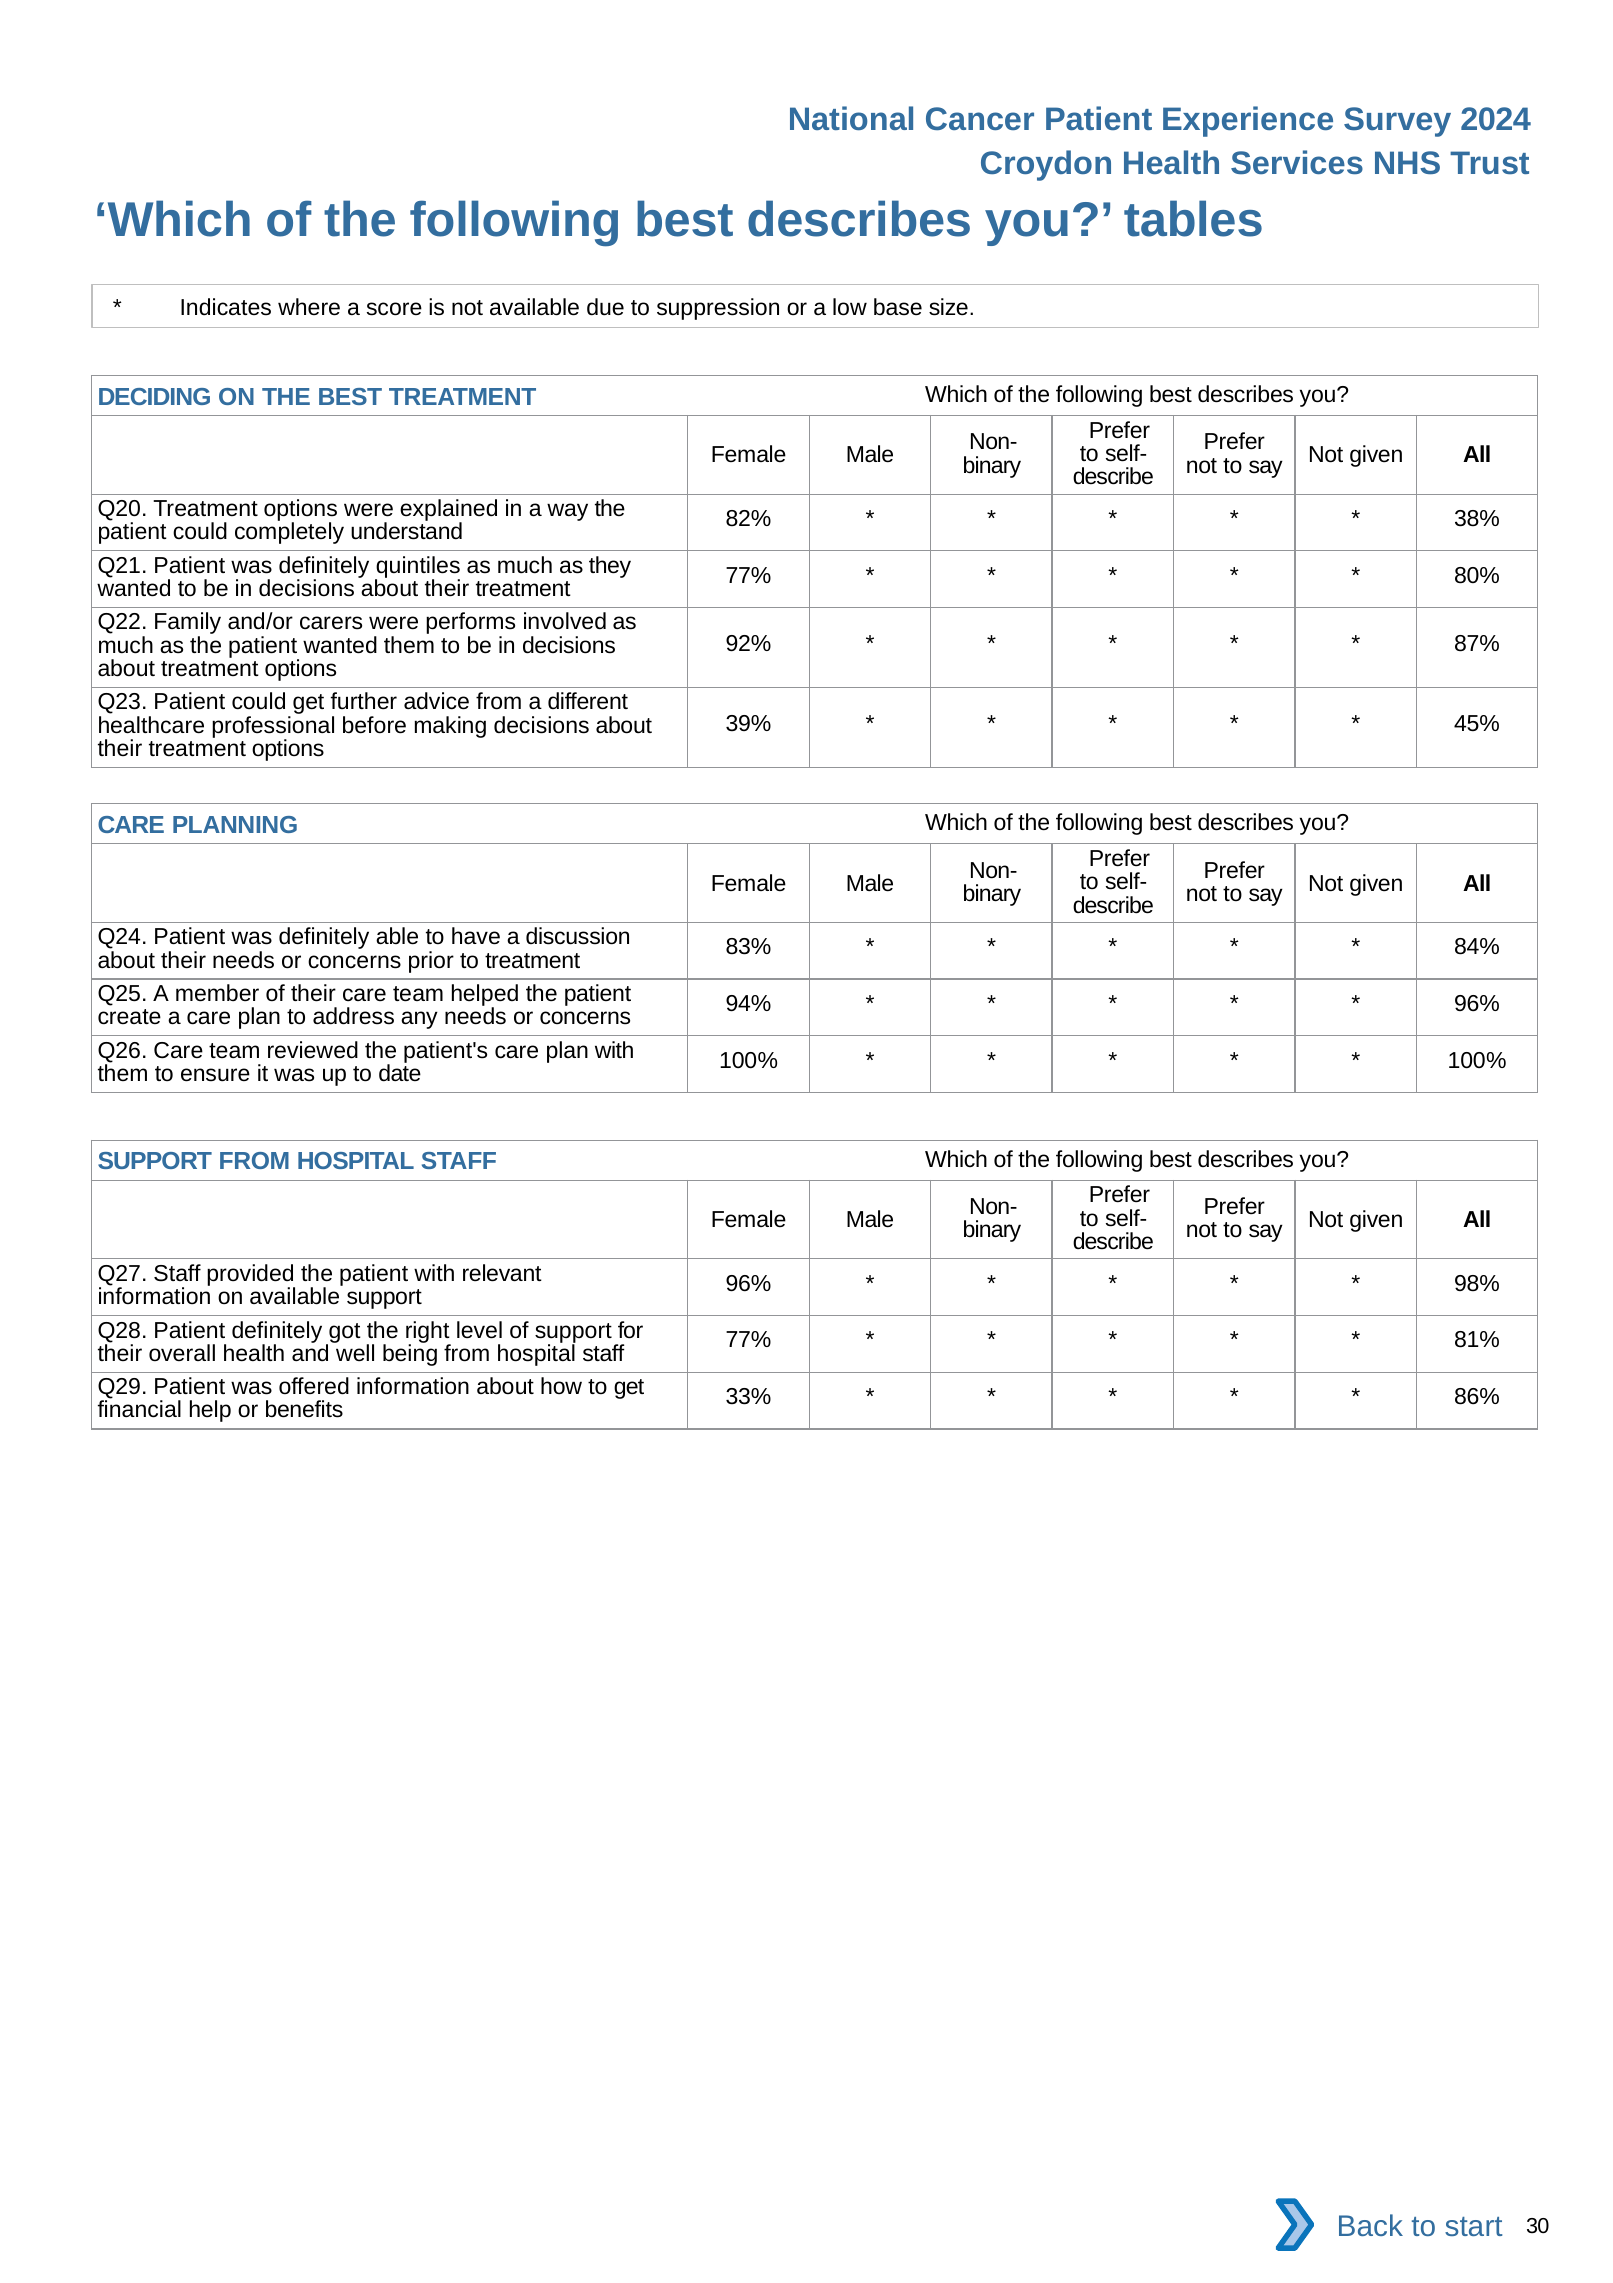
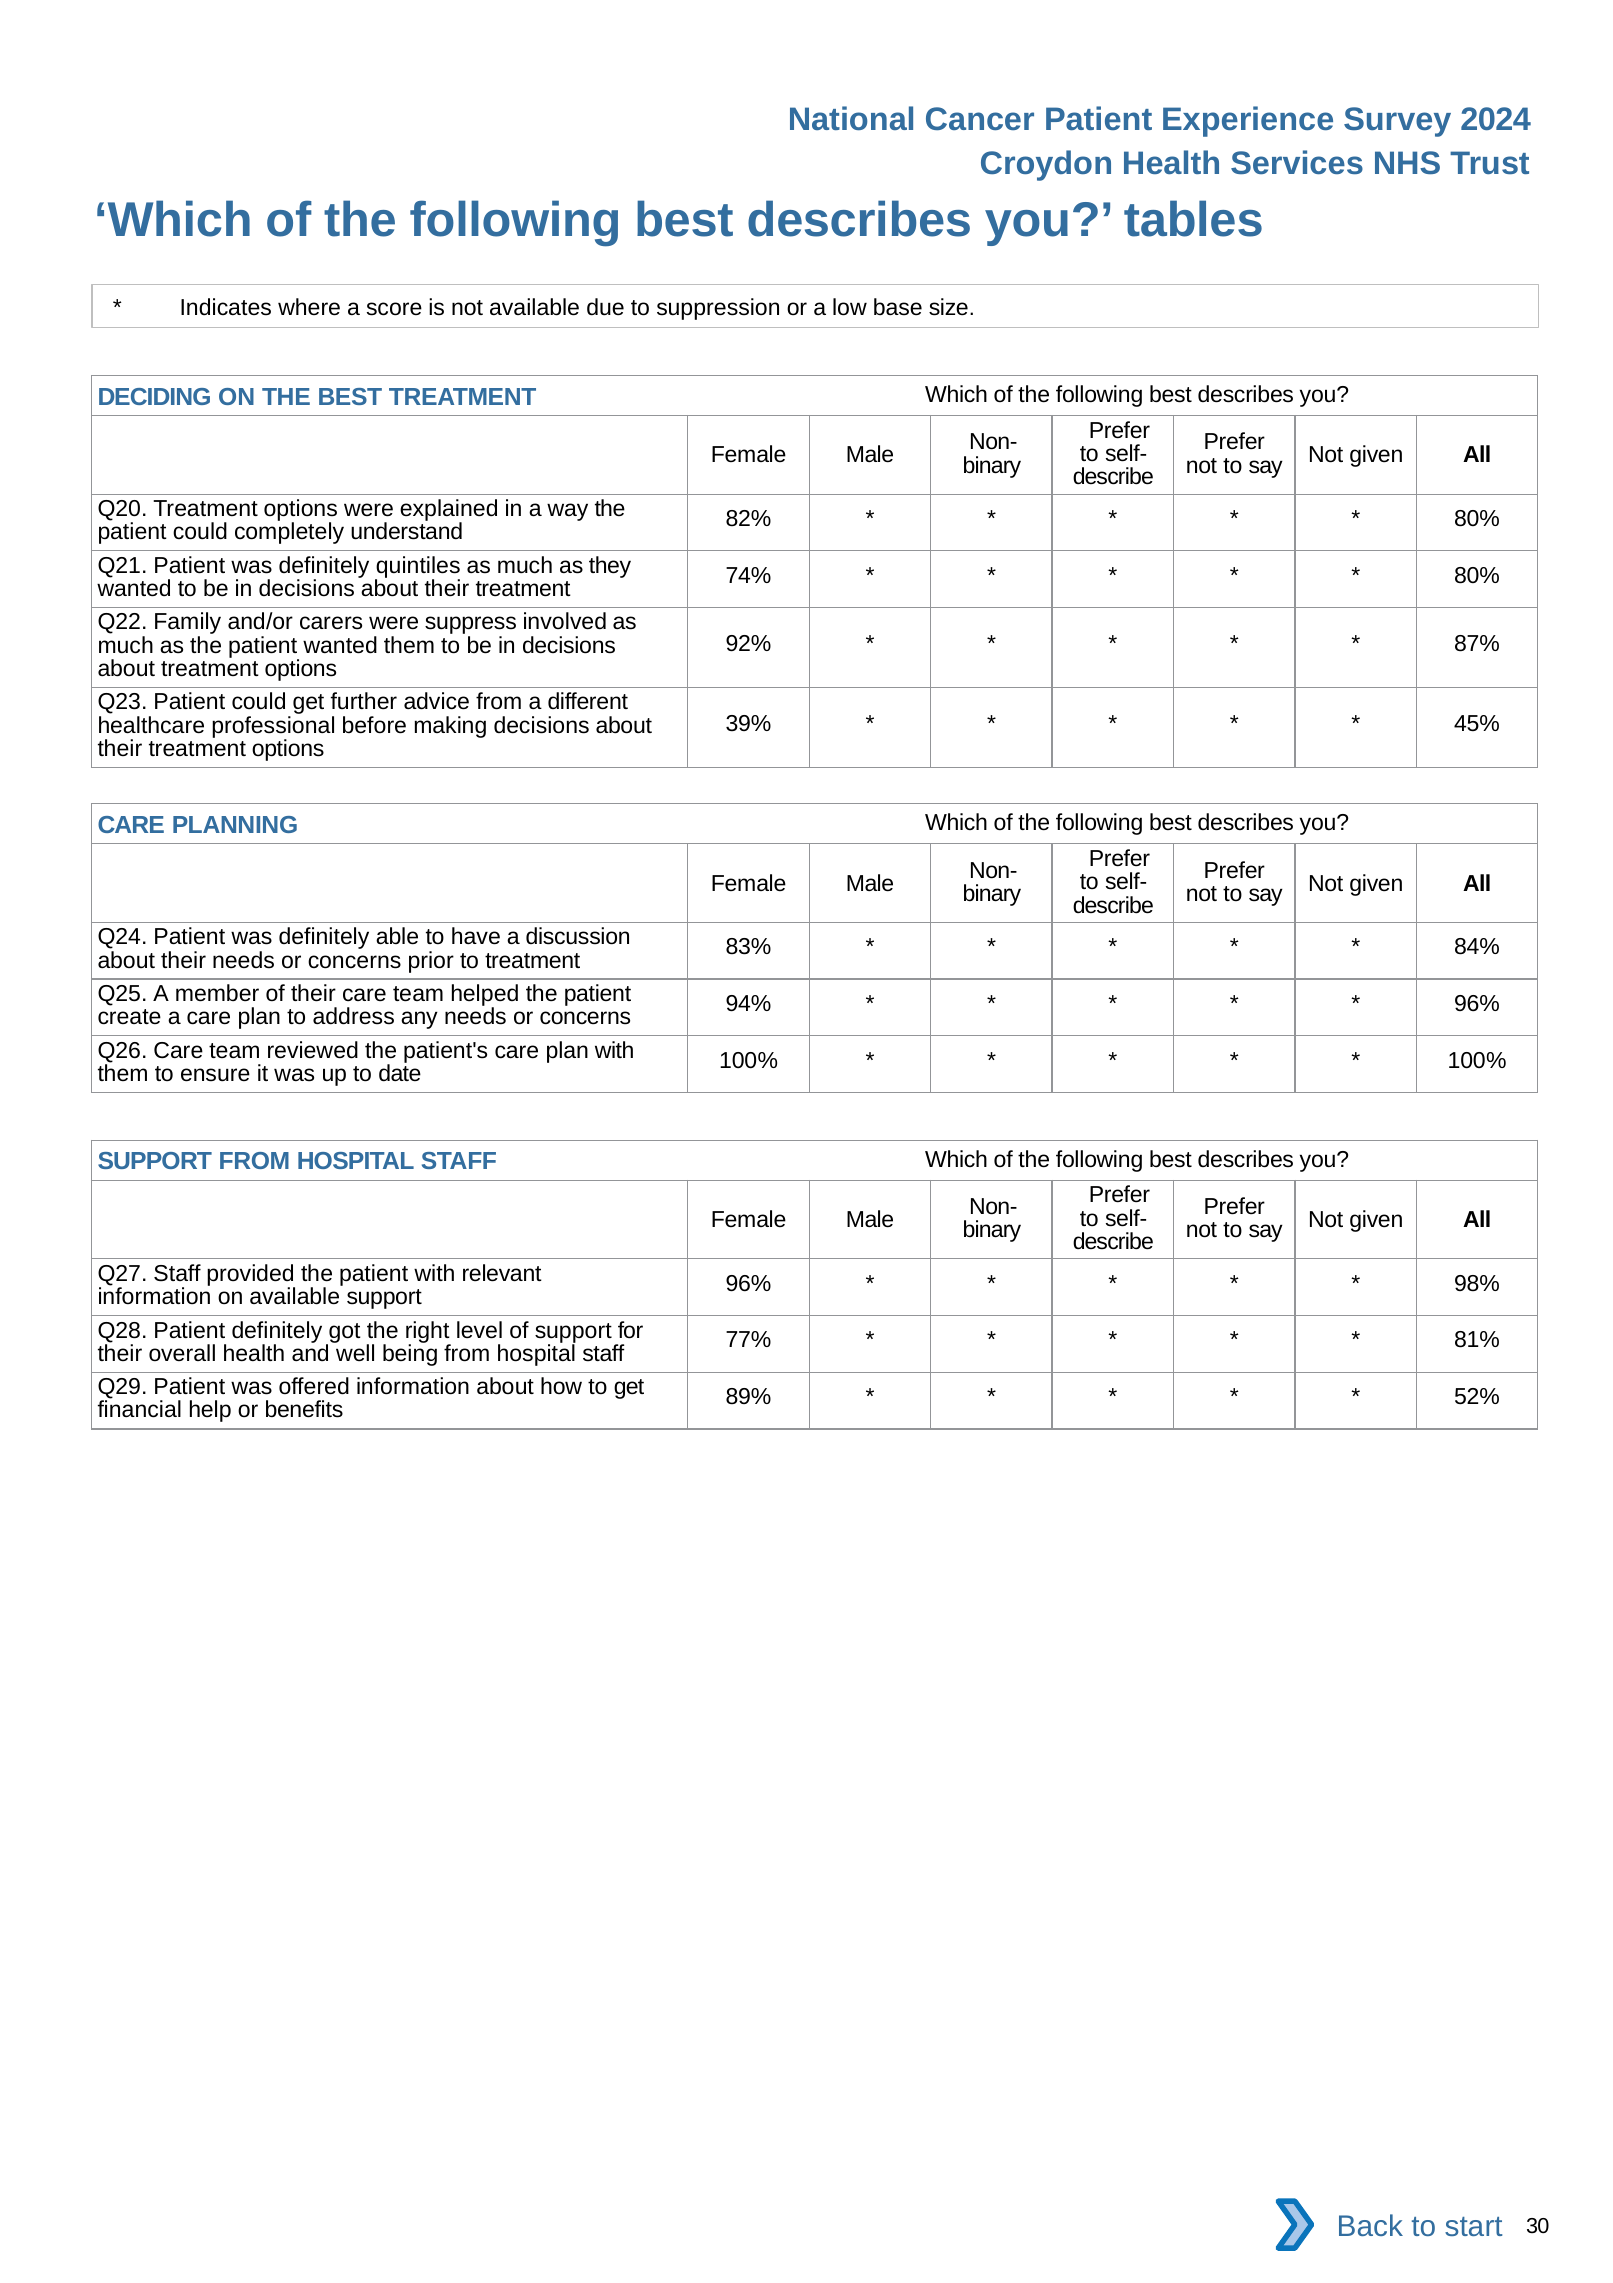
38%: 38% -> 80% (1477, 519)
77%: 77% -> 74% (748, 575)
performs: performs -> suppress (471, 622)
33%: 33% -> 89% (748, 1397)
86%: 86% -> 52% (1477, 1397)
